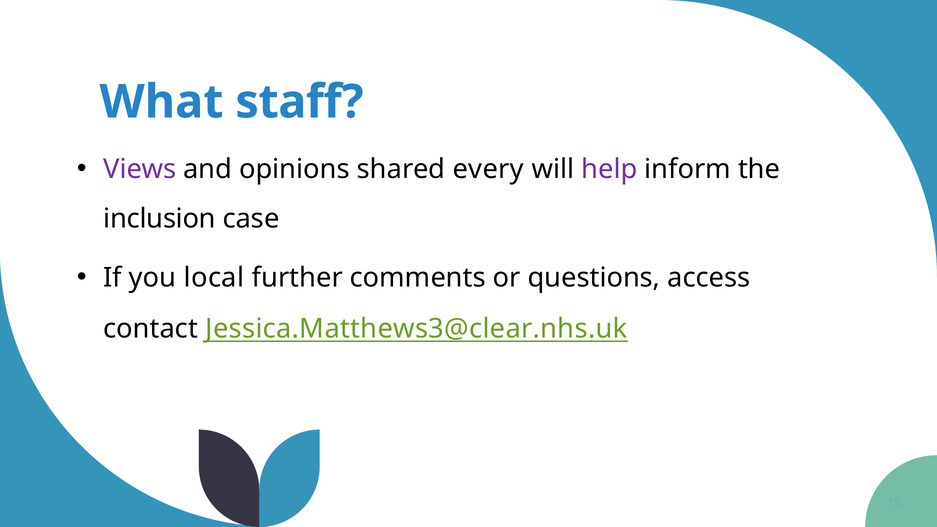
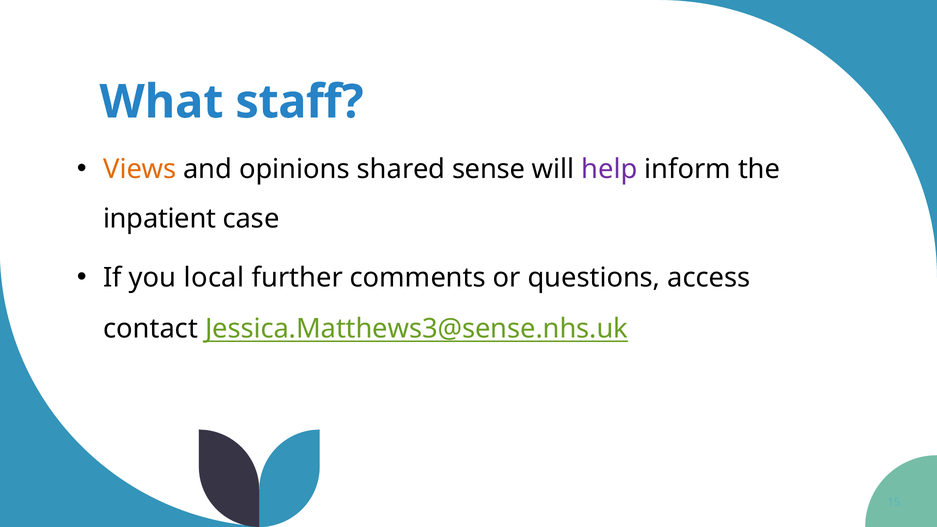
Views colour: purple -> orange (140, 169)
every: every -> sense (489, 169)
inclusion: inclusion -> inpatient (160, 219)
Jessica.Matthews3@clear.nhs.uk: Jessica.Matthews3@clear.nhs.uk -> Jessica.Matthews3@sense.nhs.uk (417, 329)
